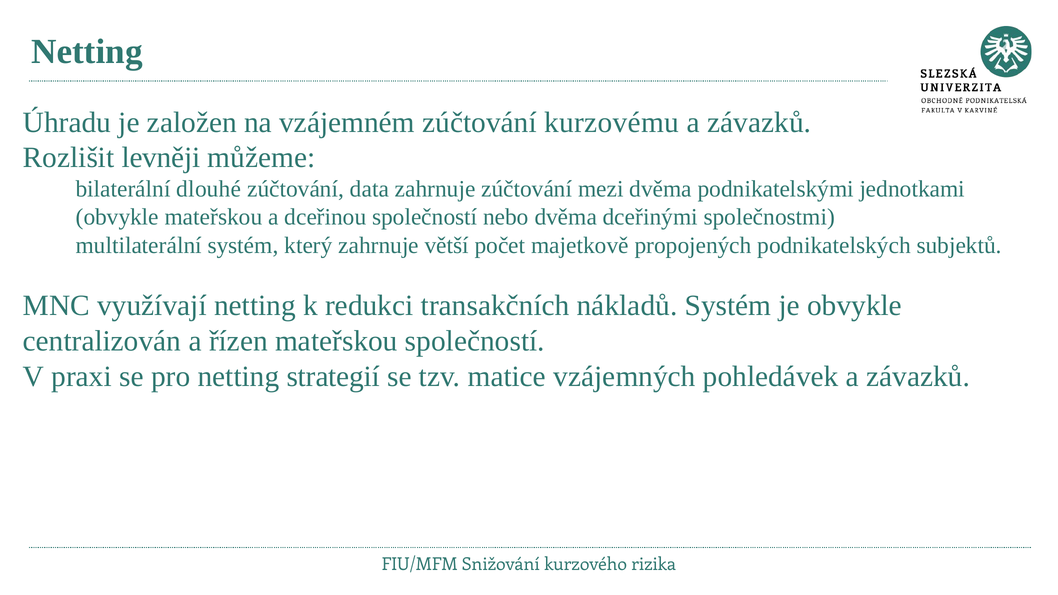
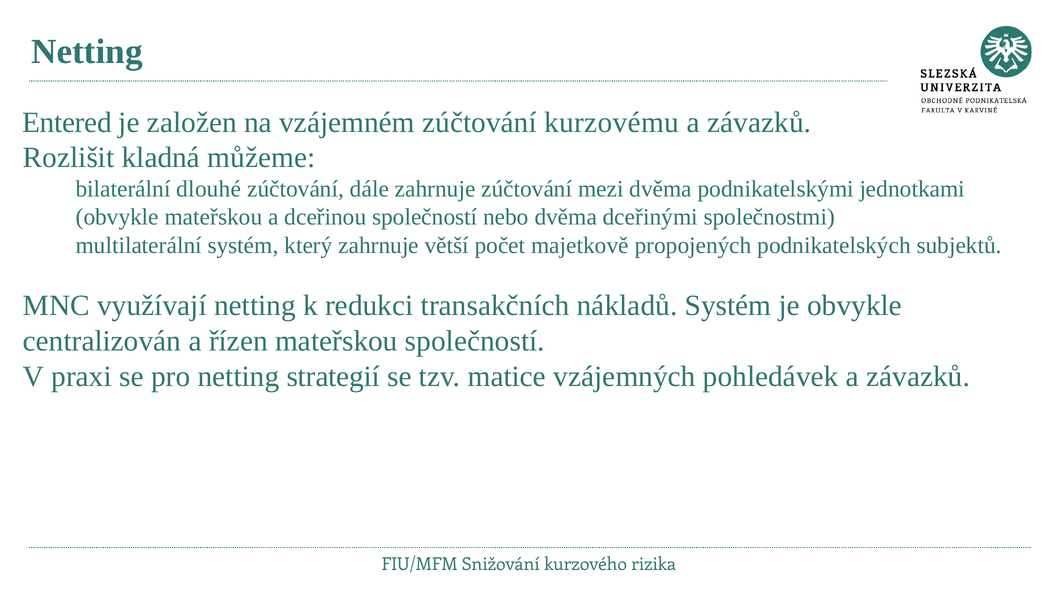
Úhradu: Úhradu -> Entered (67, 123)
levněji: levněji -> kladná (161, 158)
data: data -> dále (369, 189)
